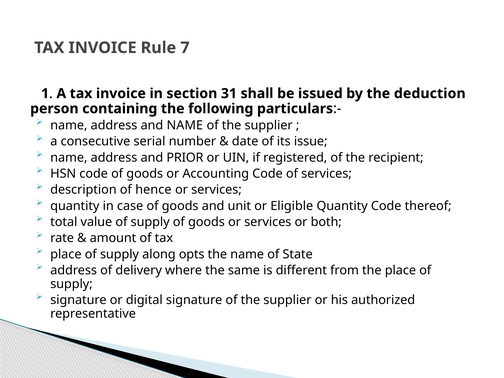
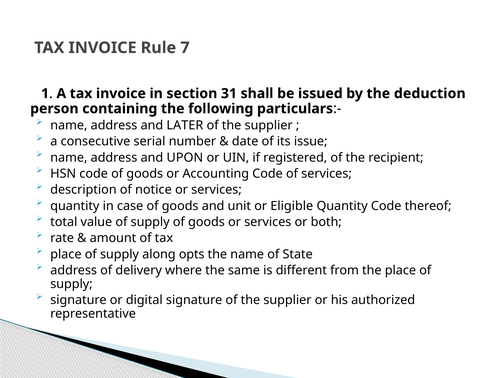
and NAME: NAME -> LATER (185, 125)
PRIOR: PRIOR -> UPON (185, 158)
hence: hence -> notice (153, 190)
